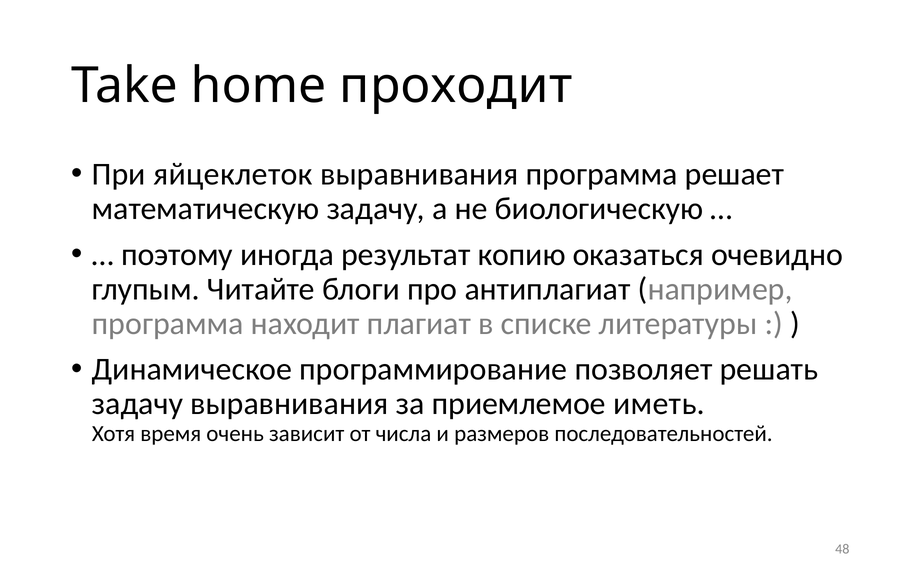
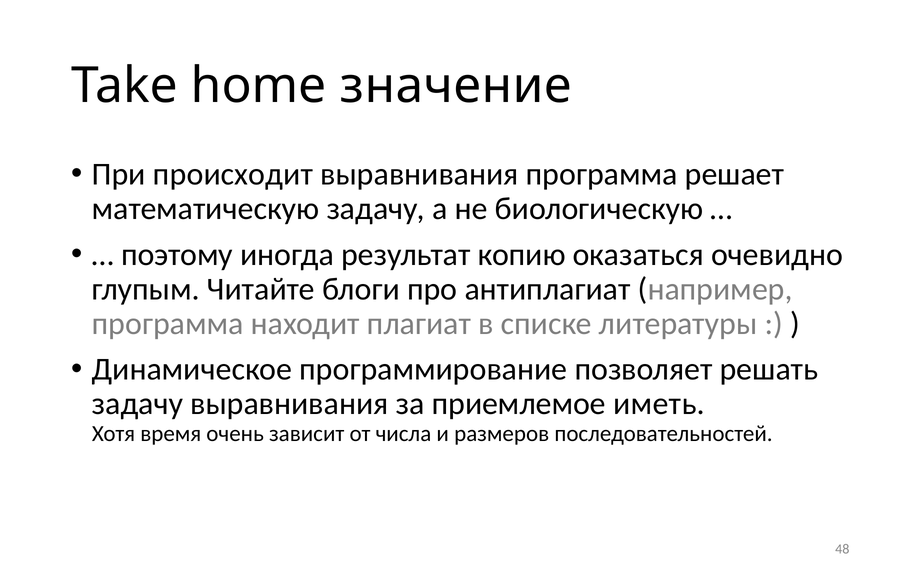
проходит: проходит -> значение (456, 86)
яйцеклеток: яйцеклеток -> происходит (233, 174)
